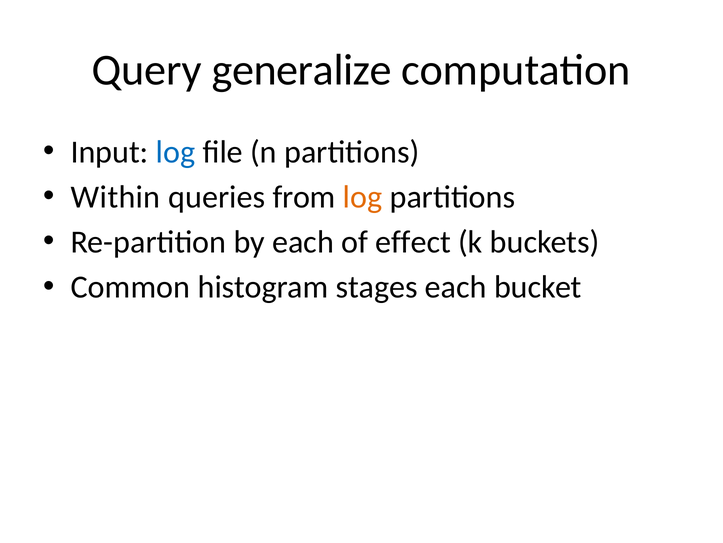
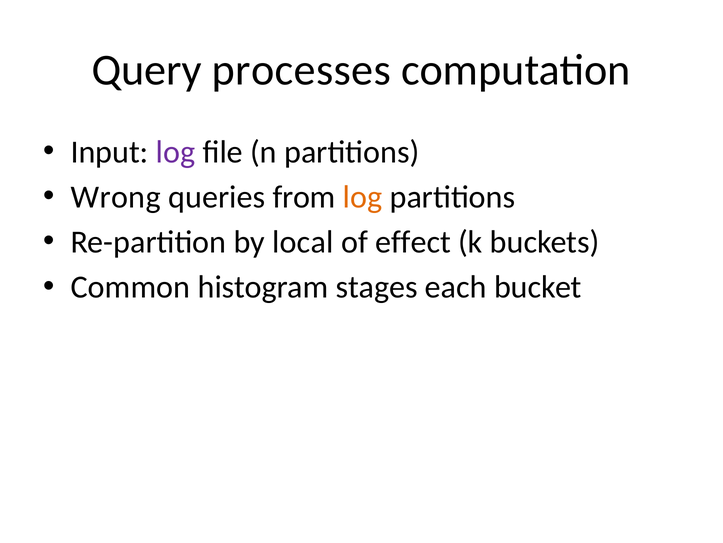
generalize: generalize -> processes (301, 70)
log colour: blue -> purple (176, 152)
Within: Within -> Wrong (116, 197)
by each: each -> local (303, 242)
